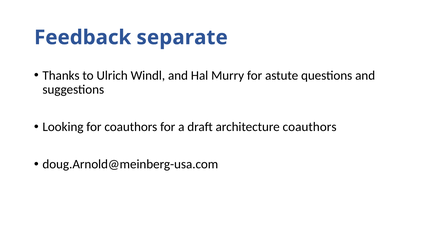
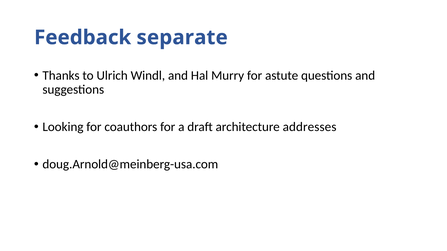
architecture coauthors: coauthors -> addresses (310, 127)
